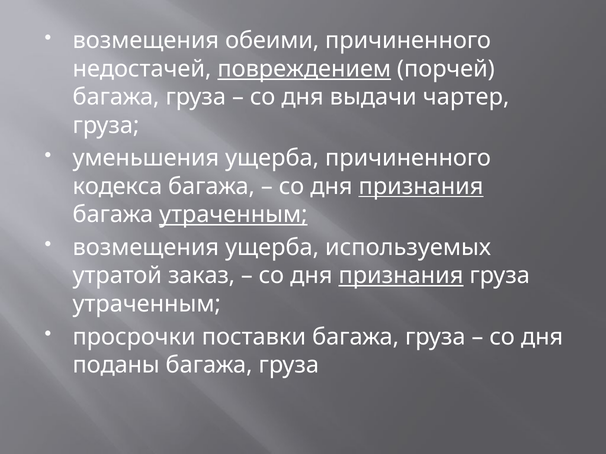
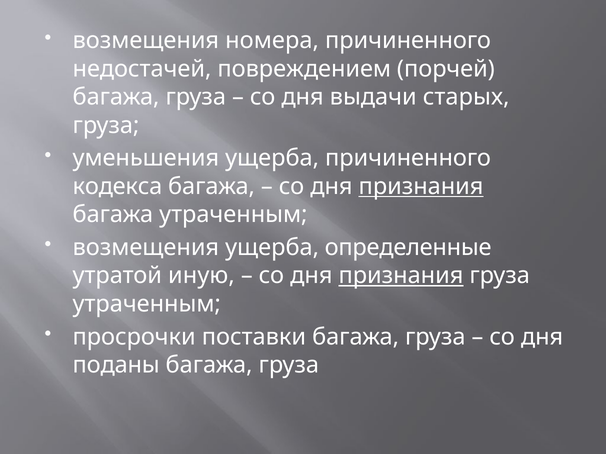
обеими: обеими -> номера (272, 41)
повреждением underline: present -> none (304, 69)
чартер: чартер -> старых (466, 97)
утраченным underline: present -> none (233, 215)
используемых: используемых -> определенные (408, 248)
заказ: заказ -> иную (201, 276)
